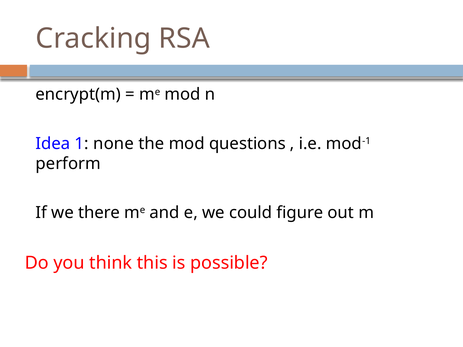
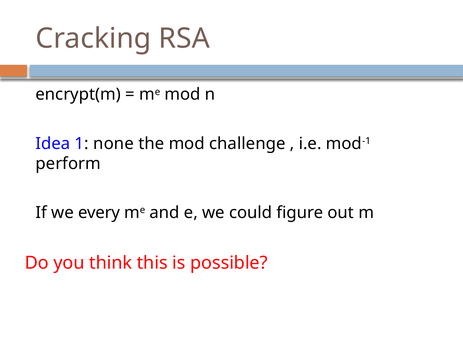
questions: questions -> challenge (247, 144)
there: there -> every (99, 213)
